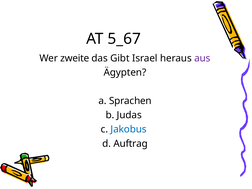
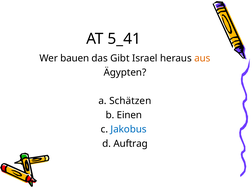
5_67: 5_67 -> 5_41 (124, 39)
zweite: zweite -> bauen (75, 58)
aus colour: purple -> orange (202, 58)
Sprachen: Sprachen -> Schätzen (130, 101)
Judas: Judas -> Einen (129, 115)
